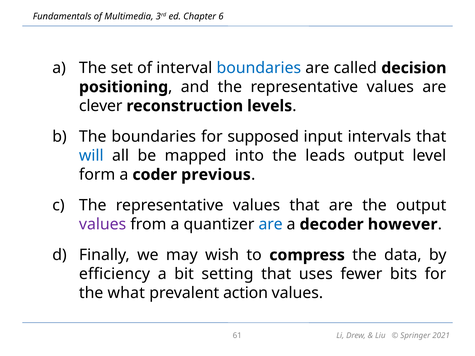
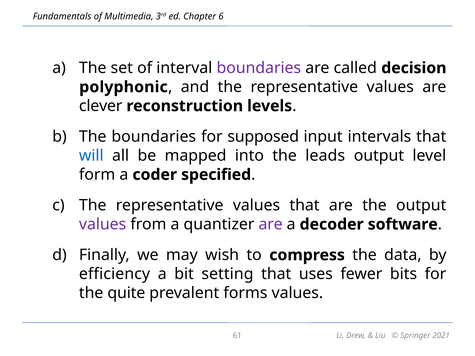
boundaries colour: blue -> purple (259, 68)
positioning: positioning -> polyphonic (123, 87)
previous: previous -> specified (216, 175)
are colour: blue -> purple (271, 224)
however: however -> software (403, 224)
what: what -> quite (126, 293)
action: action -> forms (245, 293)
